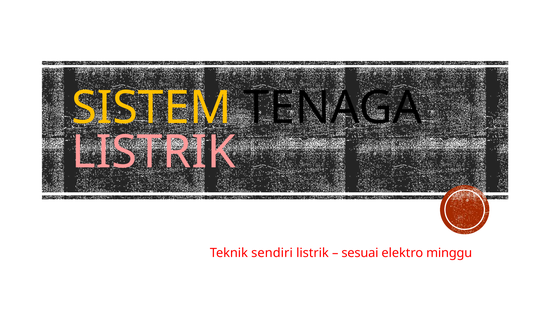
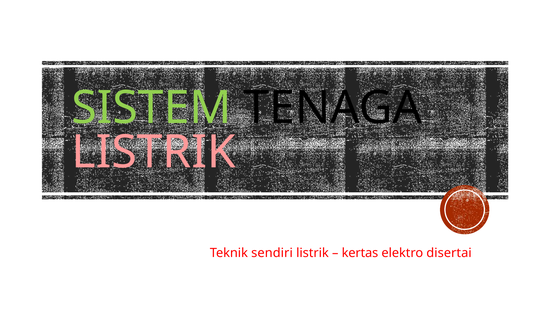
SISTEM colour: yellow -> light green (151, 108)
sesuai: sesuai -> kertas (360, 254)
minggu: minggu -> disertai (449, 254)
